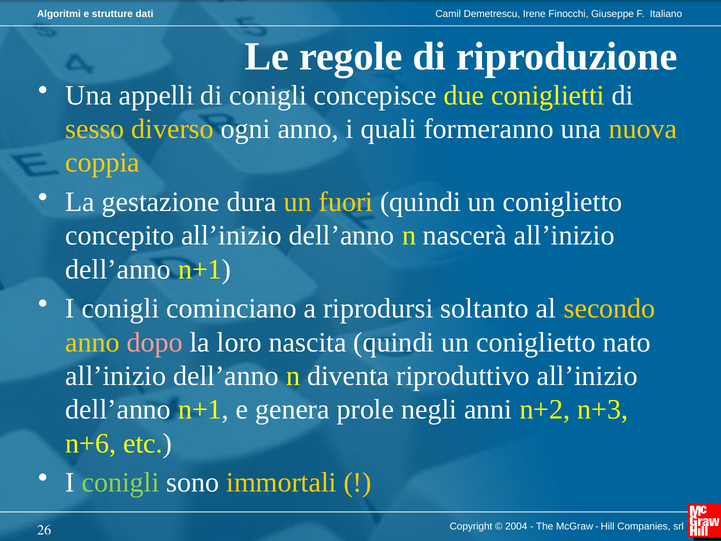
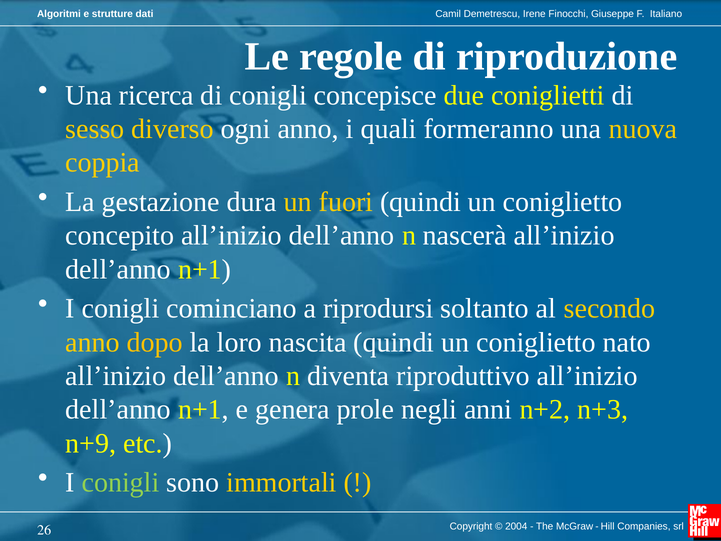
appelli: appelli -> ricerca (156, 95)
dopo colour: pink -> yellow (155, 342)
n+6: n+6 -> n+9 (91, 443)
